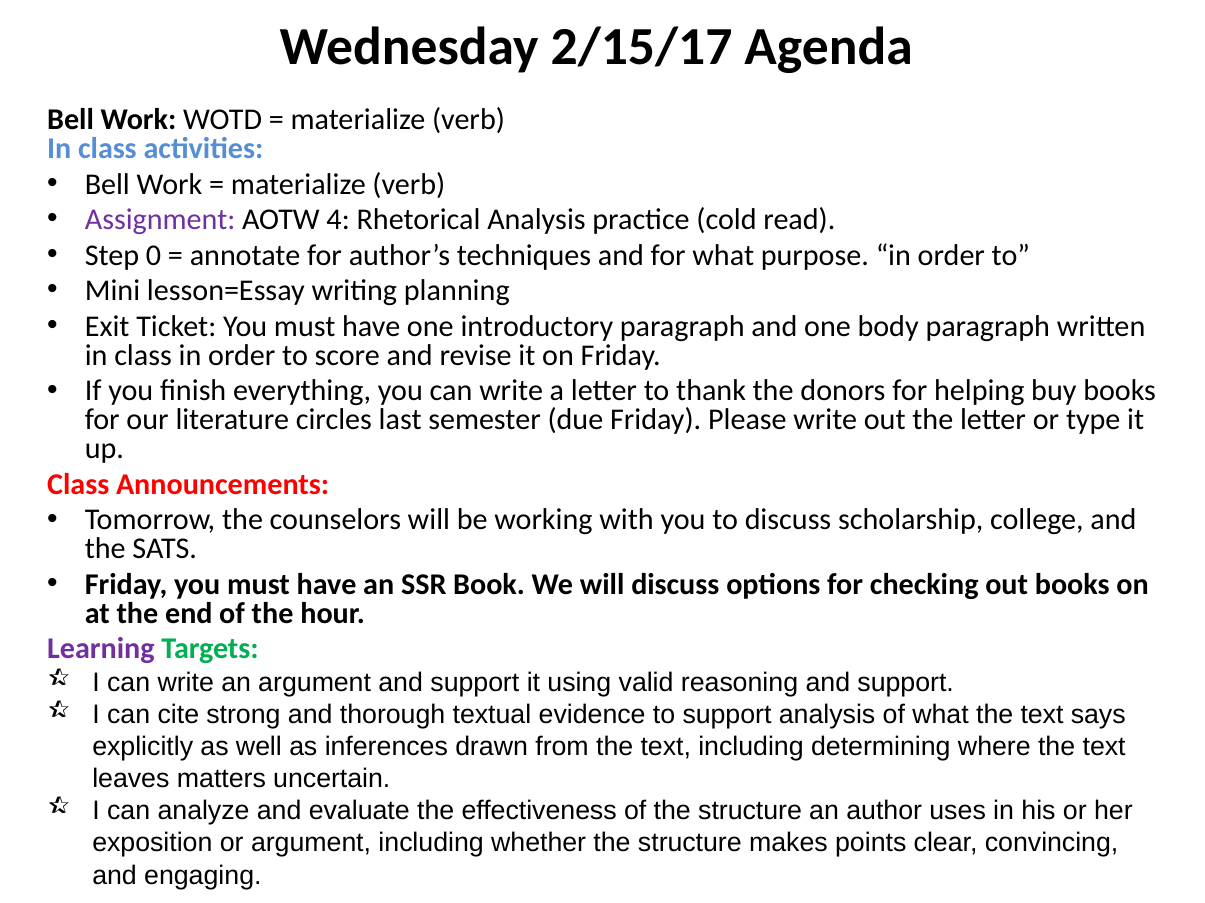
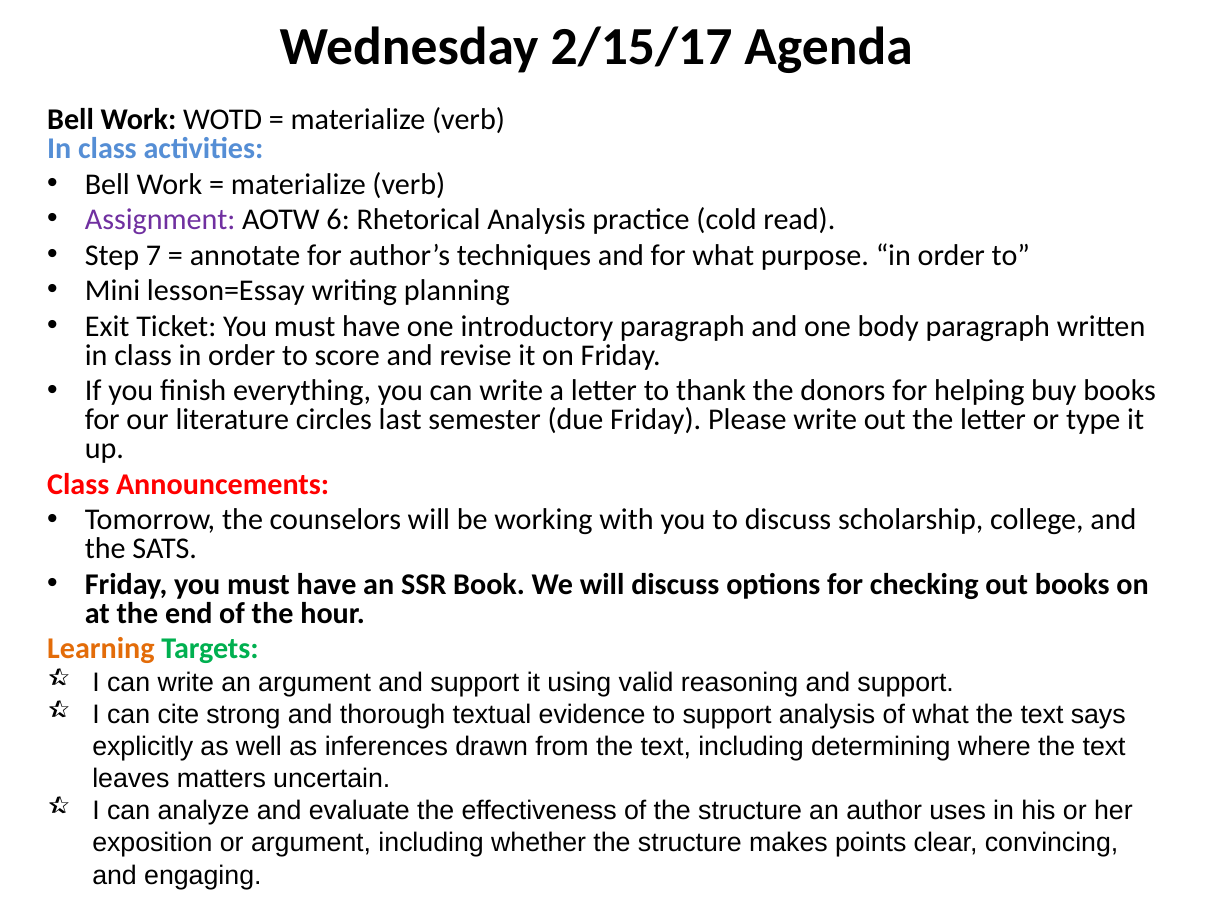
4: 4 -> 6 (338, 220)
0: 0 -> 7 (154, 255)
Learning colour: purple -> orange (101, 650)
